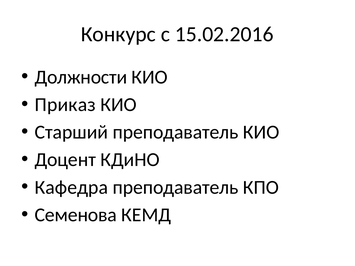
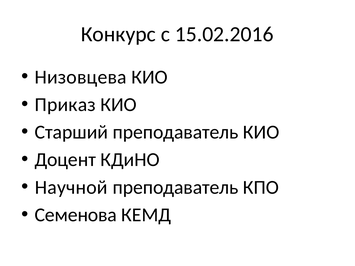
Должности: Должности -> Низовцева (81, 77)
Кафедра: Кафедра -> Научной (71, 187)
